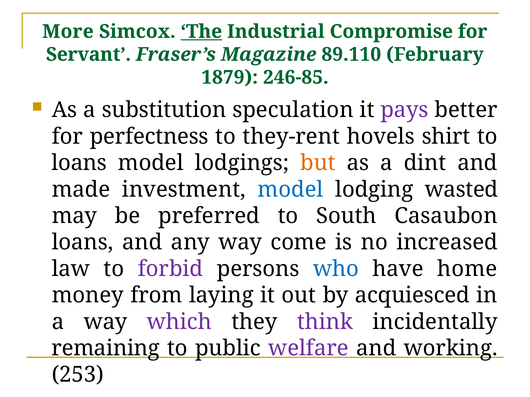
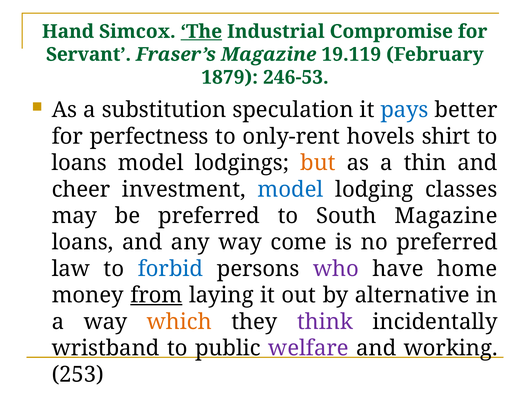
More: More -> Hand (68, 32)
89.110: 89.110 -> 19.119 (351, 55)
246-85: 246-85 -> 246-53 (296, 77)
pays colour: purple -> blue (405, 110)
they-rent: they-rent -> only-rent (291, 137)
dint: dint -> thin (425, 163)
made: made -> cheer (81, 190)
wasted: wasted -> classes (461, 190)
South Casaubon: Casaubon -> Magazine (446, 216)
no increased: increased -> preferred (447, 243)
forbid colour: purple -> blue (170, 269)
who colour: blue -> purple (336, 269)
from underline: none -> present (156, 296)
acquiesced: acquiesced -> alternative (412, 296)
which colour: purple -> orange (179, 322)
remaining: remaining -> wristband (106, 349)
